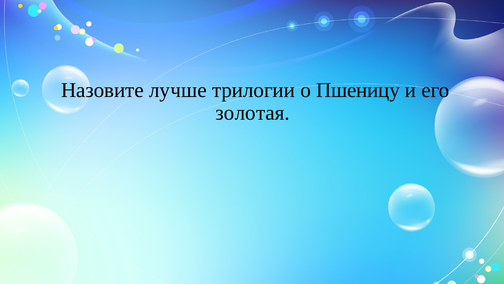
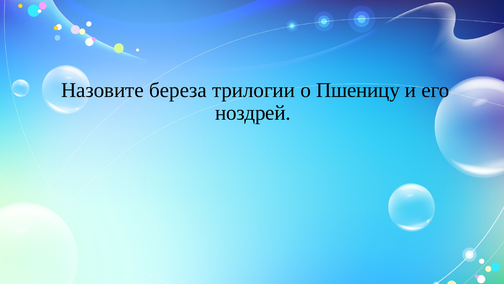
лучше: лучше -> береза (178, 90)
золотая: золотая -> ноздрей (253, 113)
